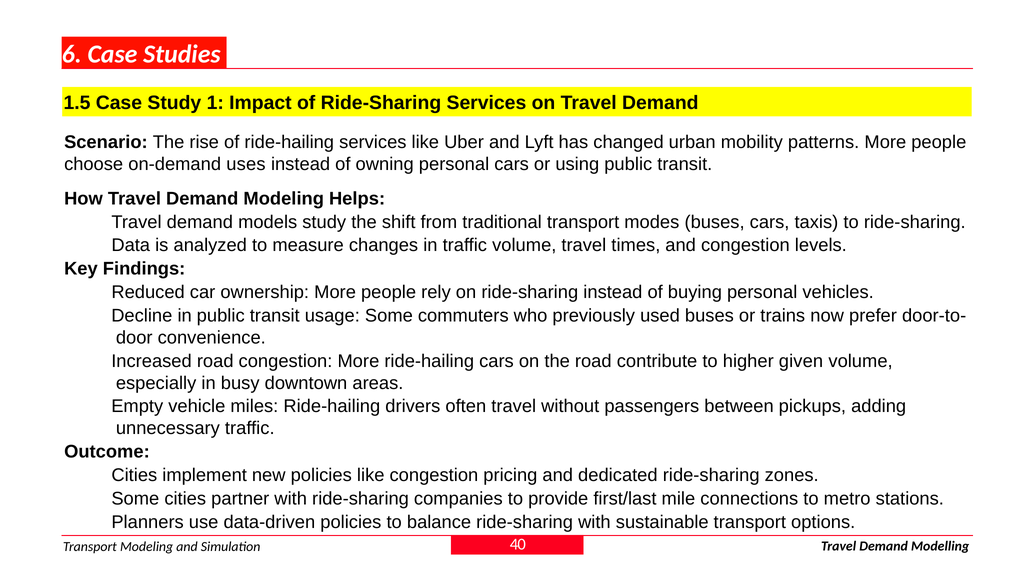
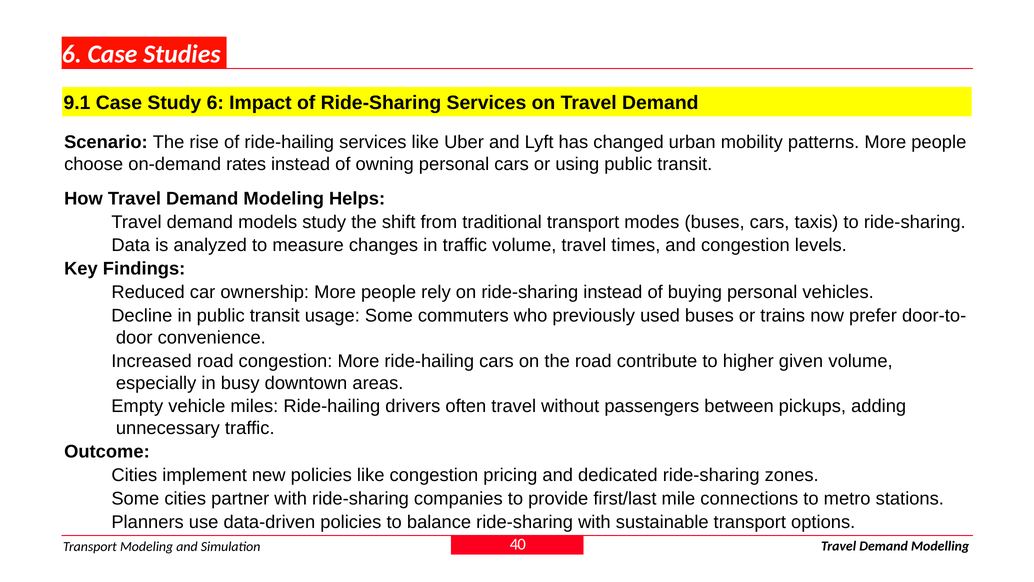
1.5: 1.5 -> 9.1 (77, 103)
Study 1: 1 -> 6 (215, 103)
uses: uses -> rates (246, 164)
